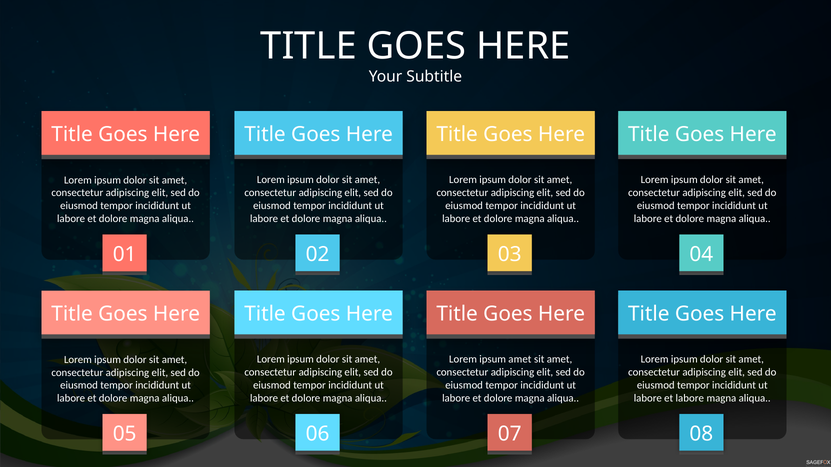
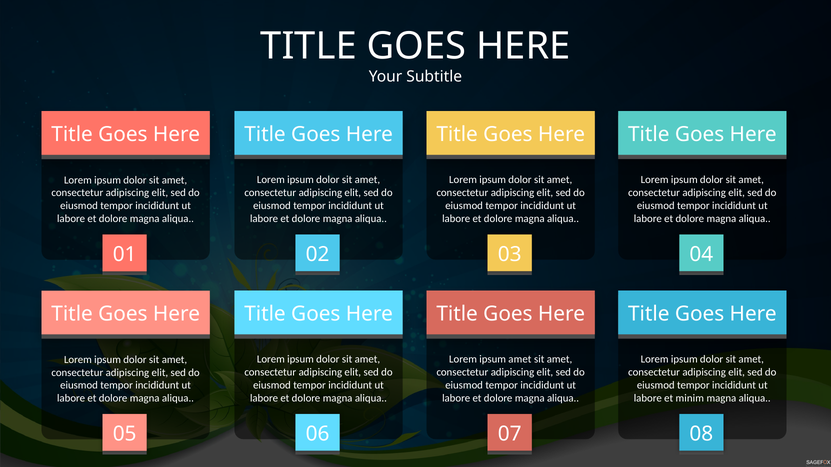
et labore: labore -> minim (690, 399)
